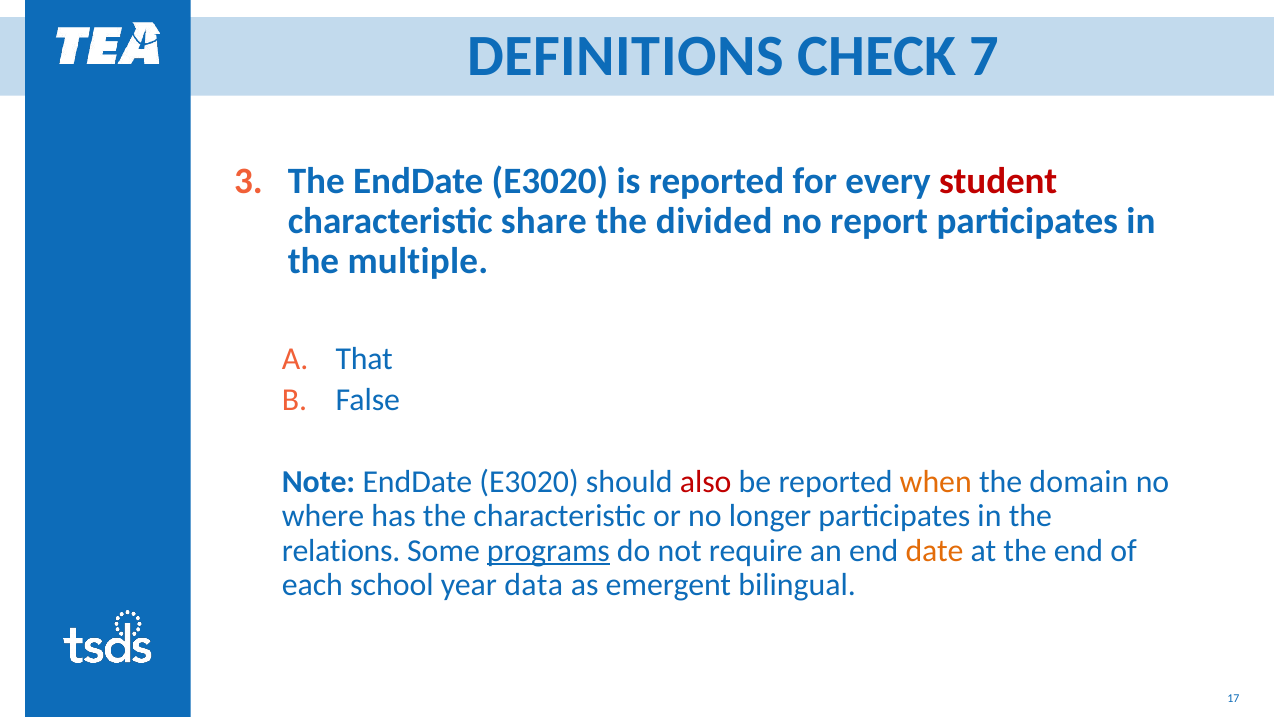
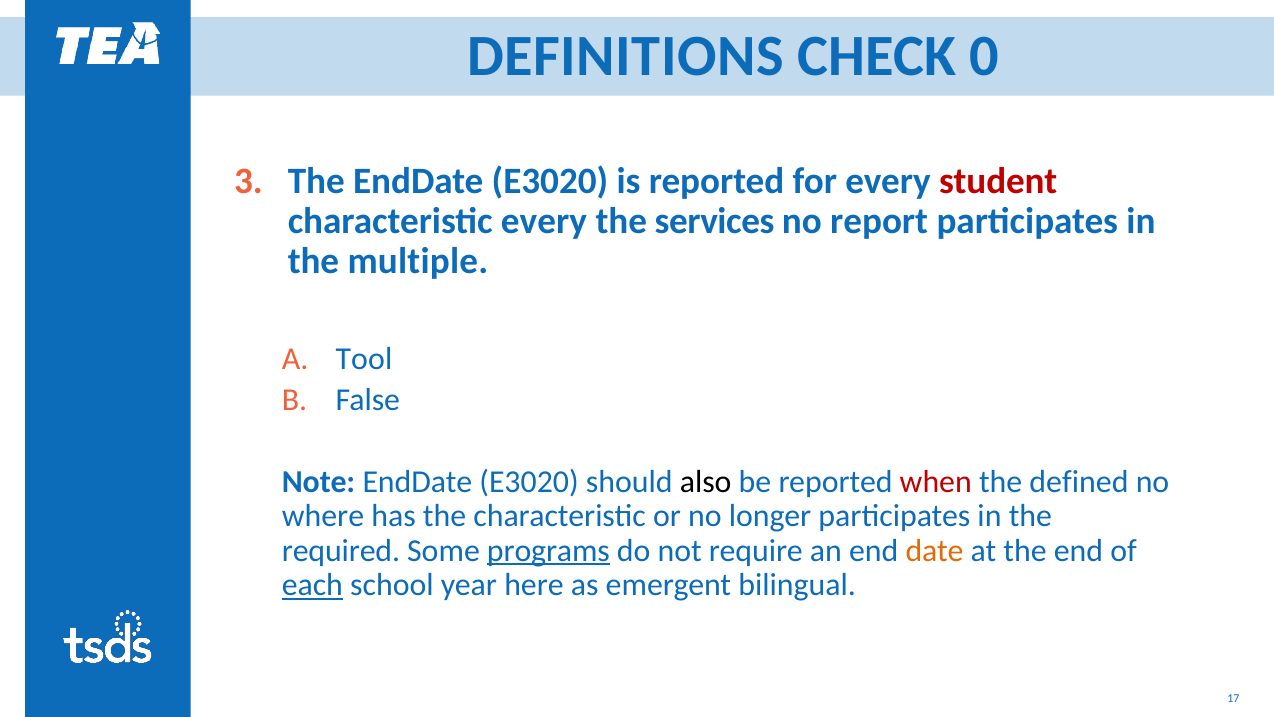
7: 7 -> 0 (984, 56)
characteristic share: share -> every (544, 221)
divided: divided -> services (715, 221)
That: That -> Tool (364, 359)
also colour: red -> black (706, 482)
when colour: orange -> red (936, 482)
domain: domain -> defined (1079, 482)
relations: relations -> required (341, 550)
each underline: none -> present (312, 585)
data: data -> here (534, 585)
